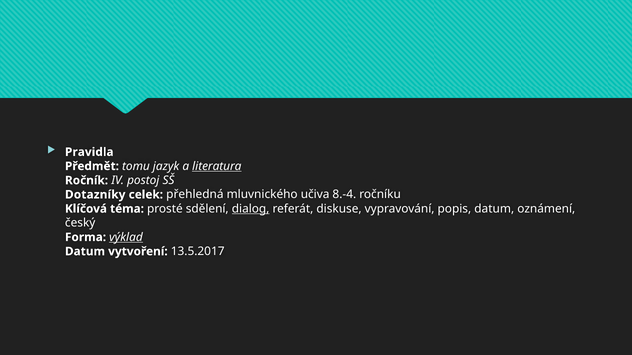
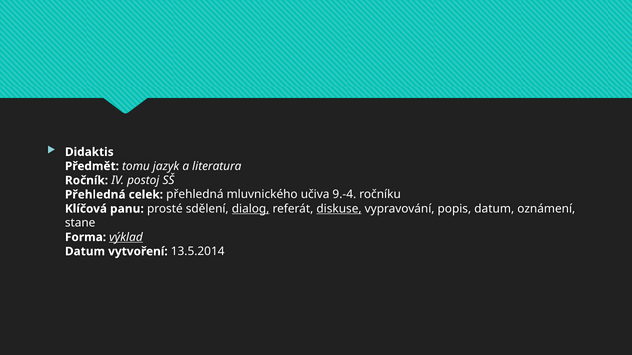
Pravidla: Pravidla -> Didaktis (89, 152)
literatura underline: present -> none (217, 166)
Dotazníky: Dotazníky -> Přehledná (95, 195)
8.-4: 8.-4 -> 9.-4 (344, 195)
téma: téma -> panu (127, 209)
diskuse underline: none -> present (339, 209)
český: český -> stane (80, 223)
13.5.2017: 13.5.2017 -> 13.5.2014 (198, 252)
